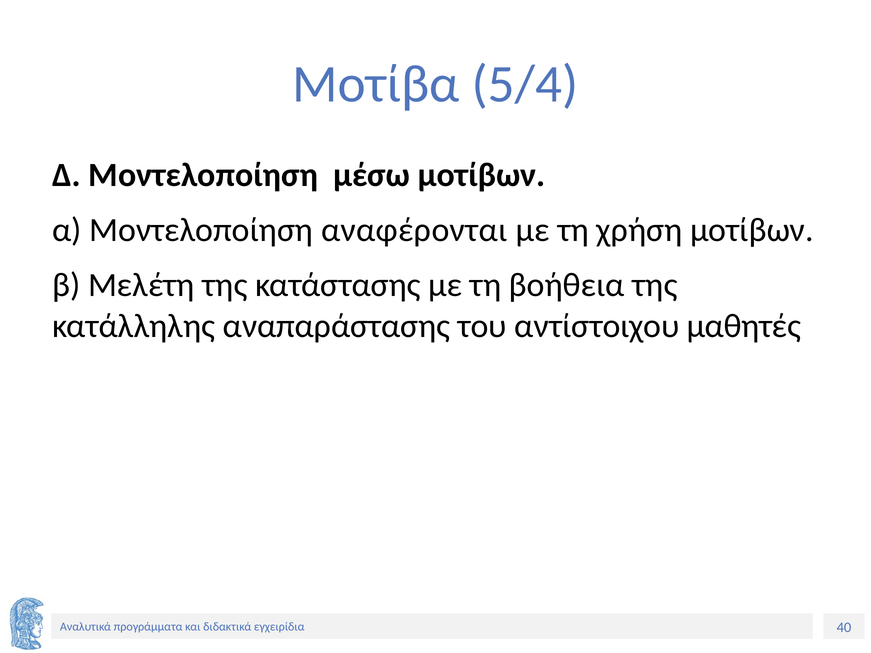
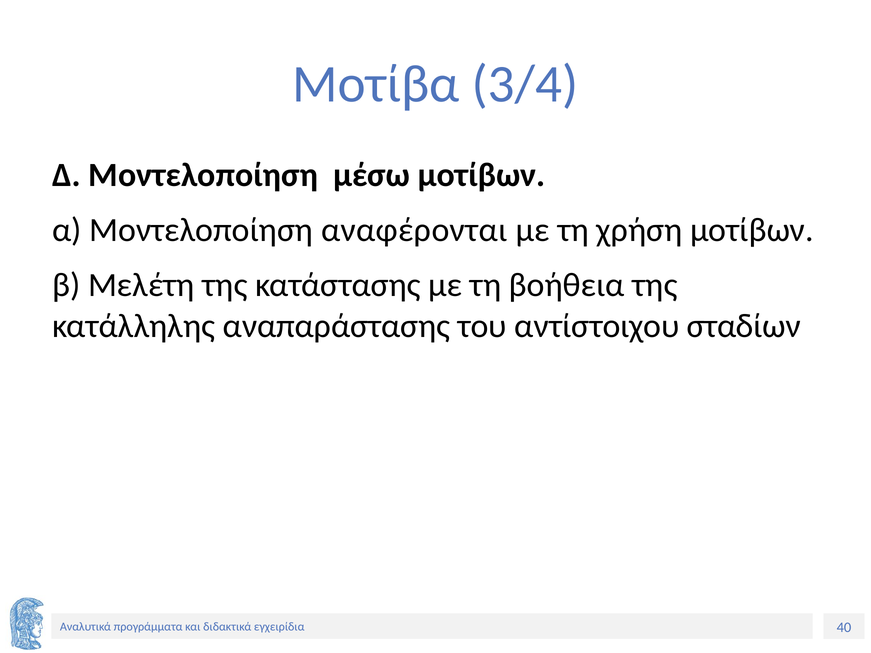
5/4: 5/4 -> 3/4 (525, 84)
μαθητές: μαθητές -> σταδίων (744, 326)
